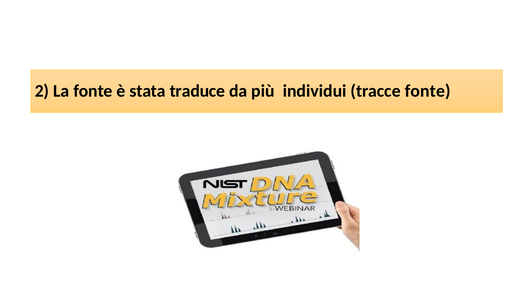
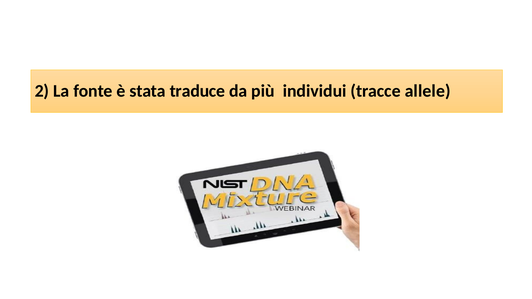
tracce fonte: fonte -> allele (428, 91)
